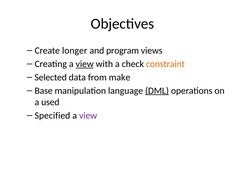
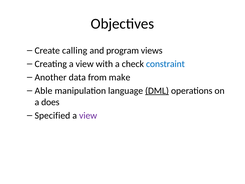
longer: longer -> calling (75, 50)
view underline: present -> none (85, 64)
constraint colour: orange -> blue (165, 64)
Selected: Selected -> Another (51, 77)
Base: Base -> Able (44, 91)
used: used -> does (50, 102)
